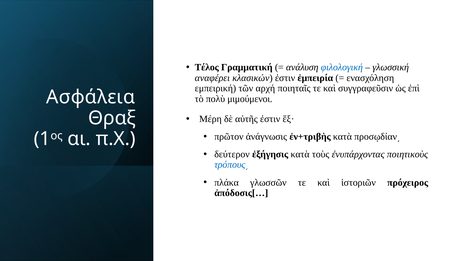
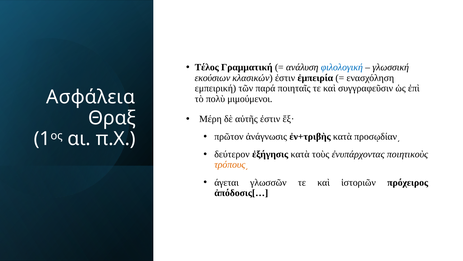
αναφέρει: αναφέρει -> εκούσιων (212, 78)
αρχή: αρχή -> παρά (265, 88)
τρόπους͵ colour: blue -> orange (231, 164)
πλάκα: πλάκα -> άγεται (227, 182)
